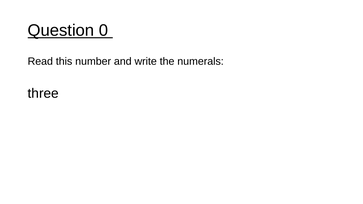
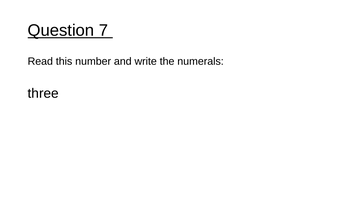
0: 0 -> 7 (103, 30)
